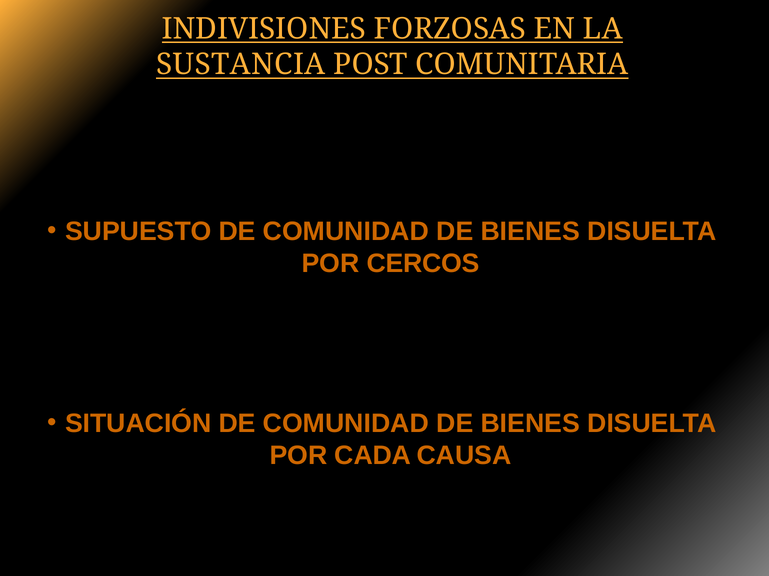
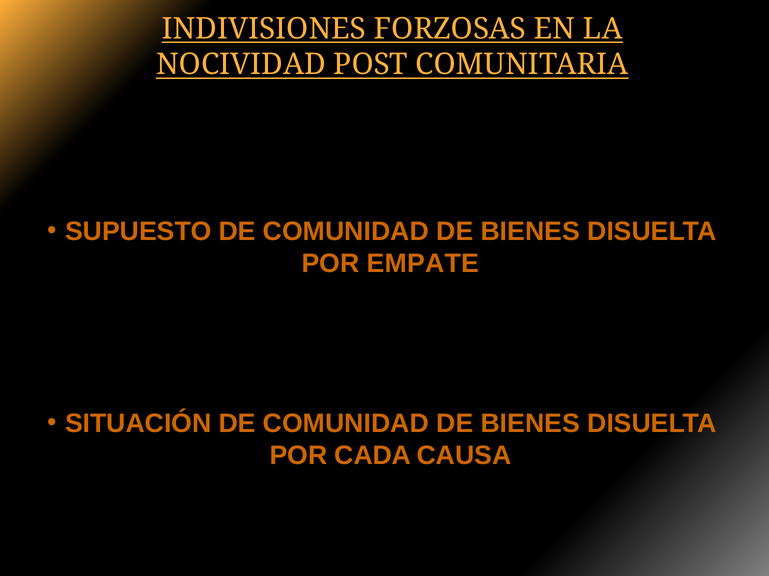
SUSTANCIA: SUSTANCIA -> NOCIVIDAD (241, 65)
CERCOS: CERCOS -> EMPATE (423, 264)
